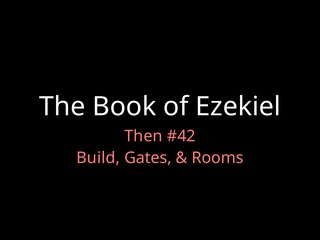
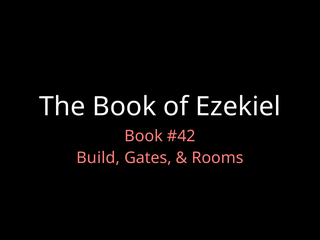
Then: Then -> Book (144, 136)
